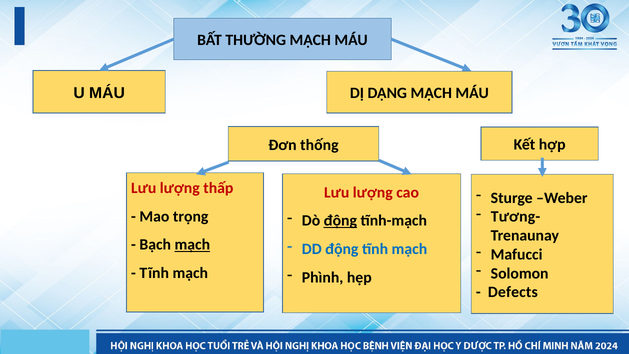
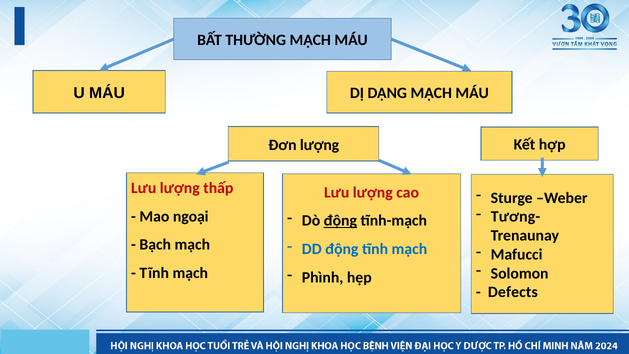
Đơn thống: thống -> lượng (320, 145)
trọng: trọng -> ngoại (191, 216)
mạch underline: present -> none (192, 245)
